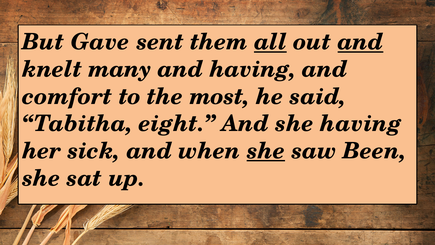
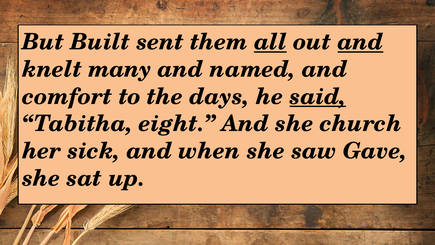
Gave: Gave -> Built (100, 42)
and having: having -> named (252, 69)
most: most -> days (219, 96)
said underline: none -> present (318, 96)
she having: having -> church (361, 124)
she underline: present -> none (266, 151)
Been: Been -> Gave (375, 151)
